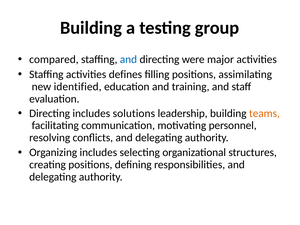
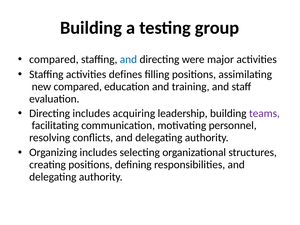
new identified: identified -> compared (78, 87)
solutions: solutions -> acquiring (134, 113)
teams colour: orange -> purple (264, 113)
